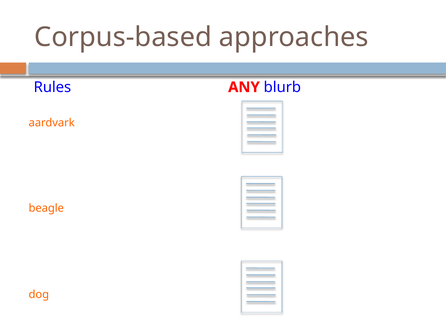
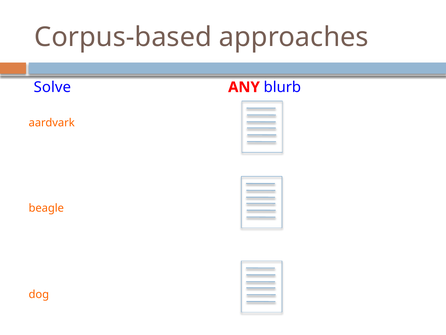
Rules: Rules -> Solve (52, 87)
